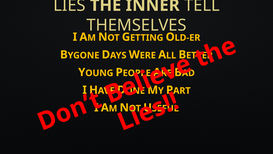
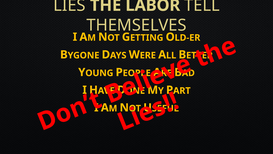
INNER: INNER -> LABOR (153, 5)
